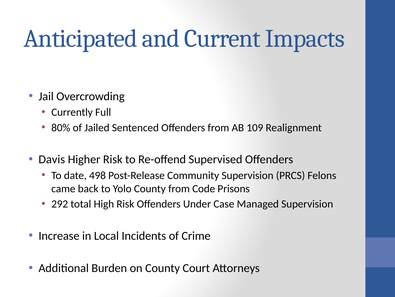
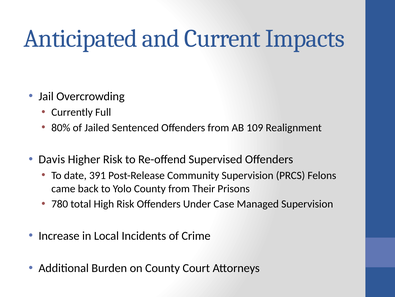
498: 498 -> 391 (97, 175)
Code: Code -> Their (204, 188)
292: 292 -> 780 (60, 204)
